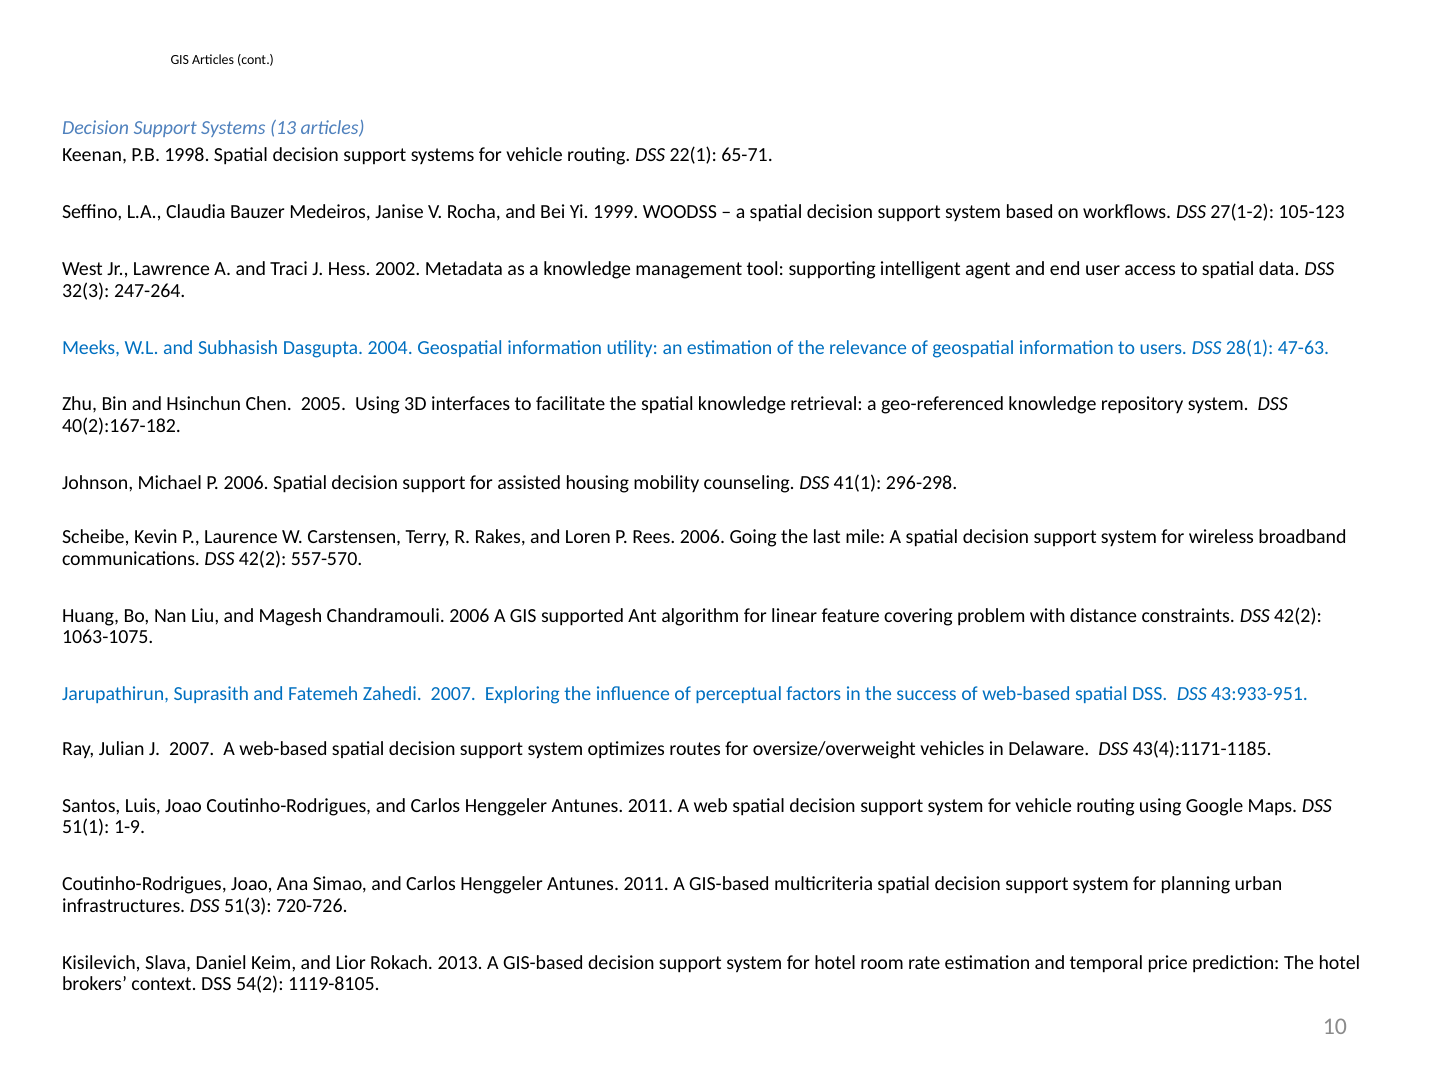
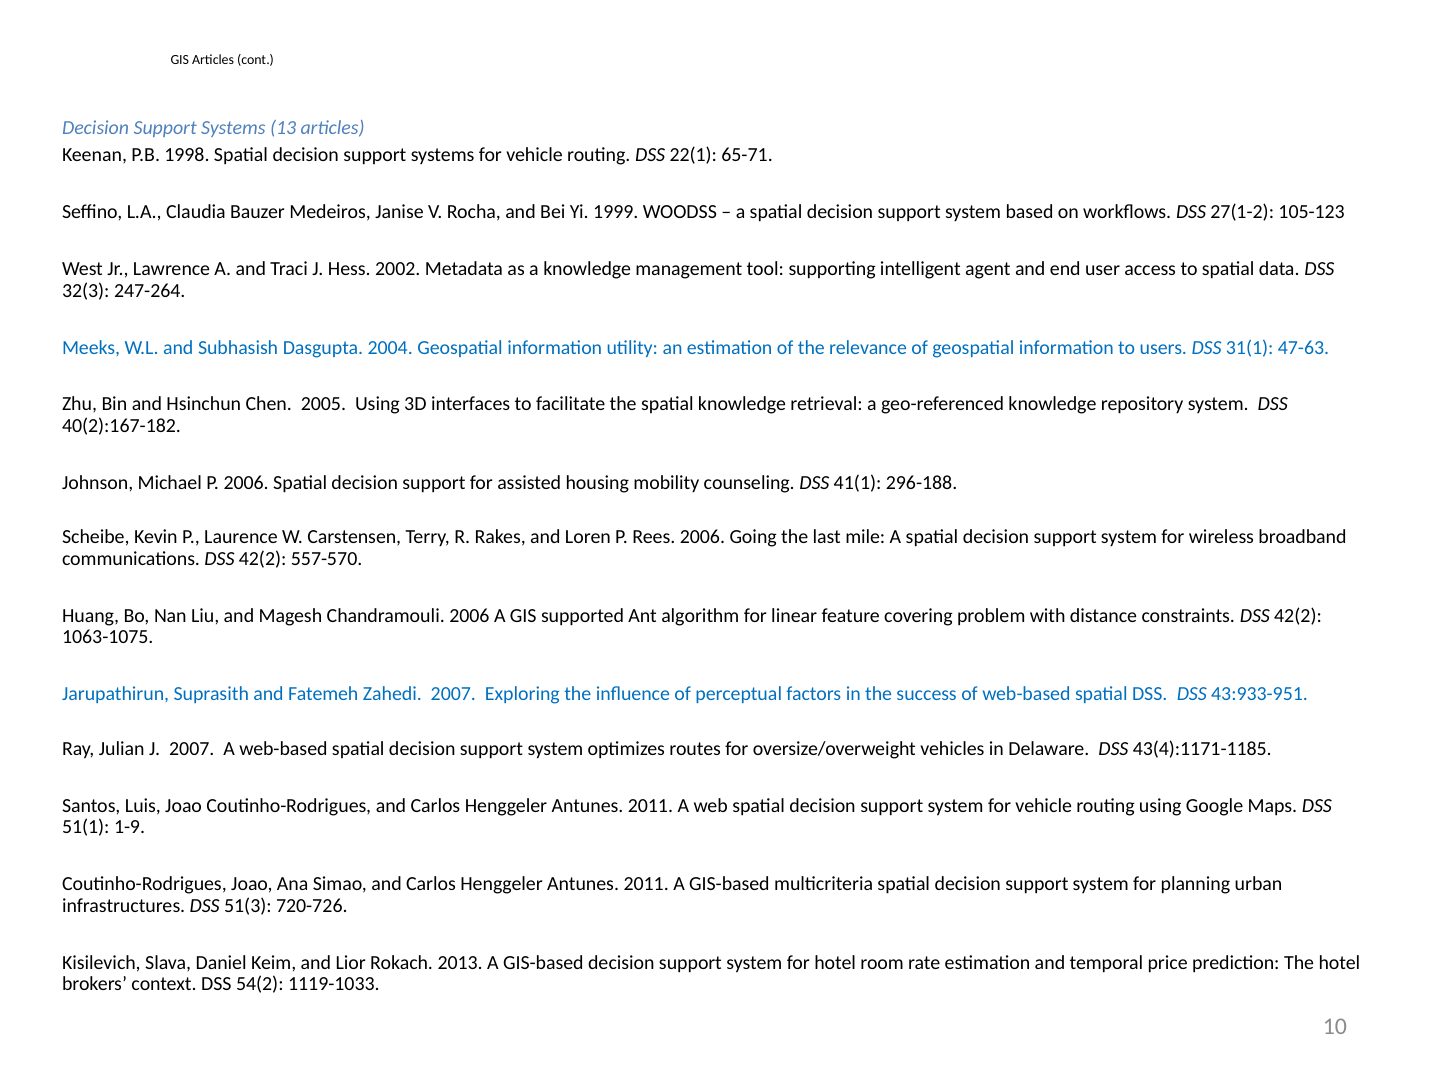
28(1: 28(1 -> 31(1 (1250, 347)
296-298: 296-298 -> 296-188 (922, 483)
1119-8105: 1119-8105 -> 1119-1033 (334, 984)
